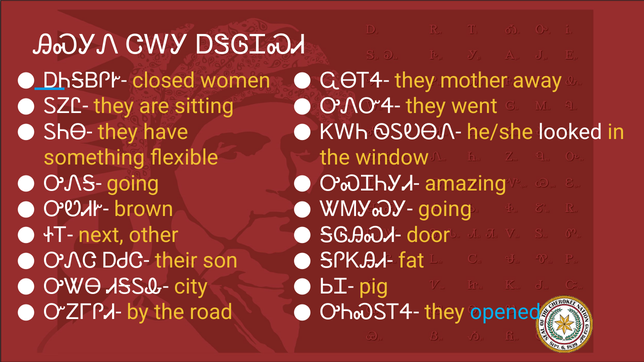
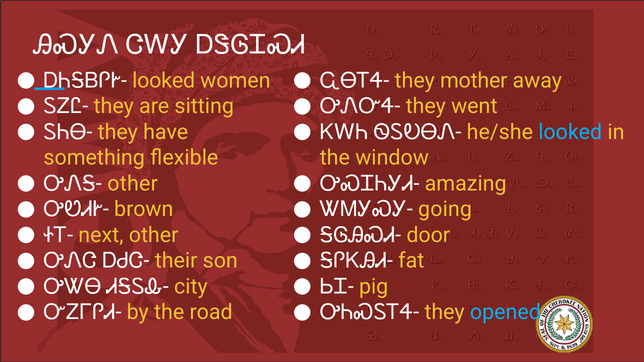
closed: closed -> looked (164, 81)
looked colour: white -> light blue (570, 132)
going: going -> other (133, 184)
